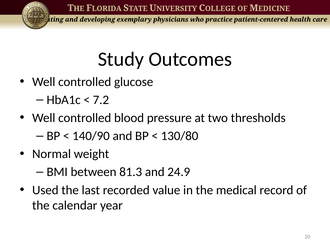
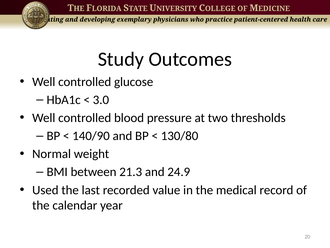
7.2: 7.2 -> 3.0 (101, 100)
81.3: 81.3 -> 21.3 (131, 172)
